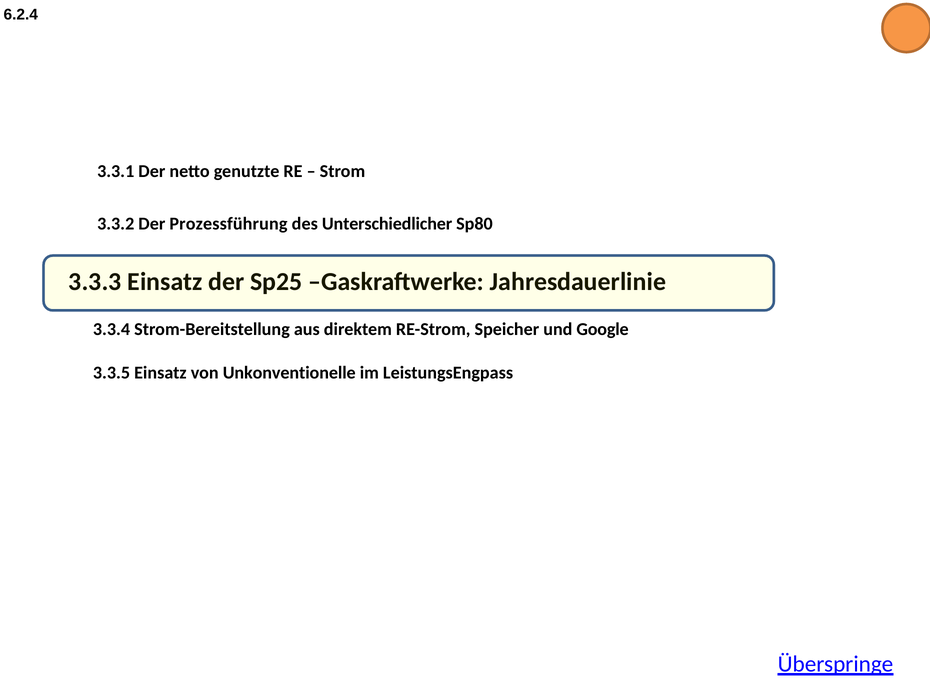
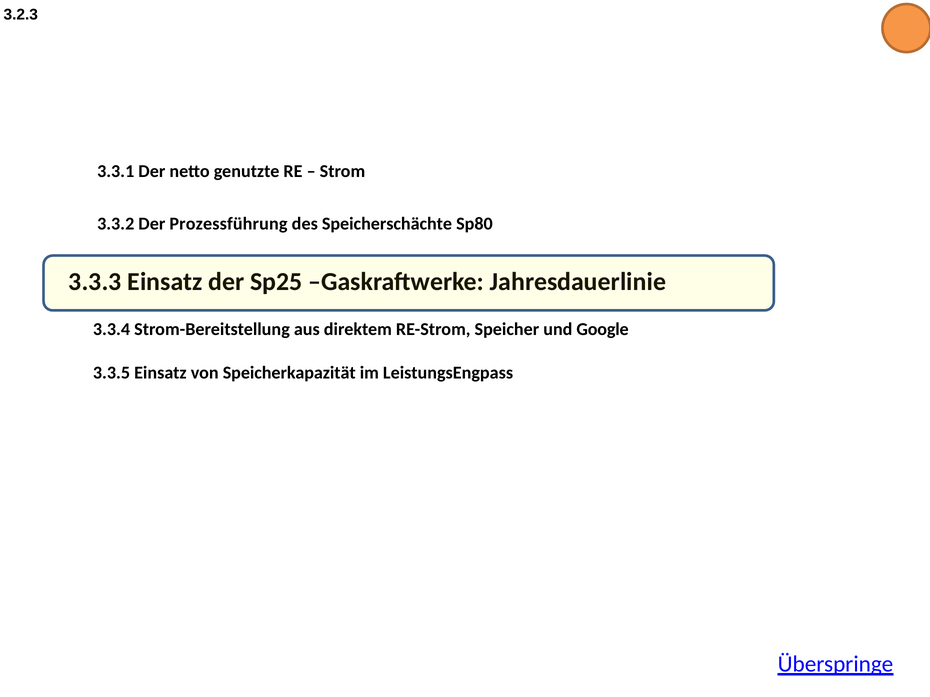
6.2.4: 6.2.4 -> 3.2.3 (21, 15)
Unterschiedlicher: Unterschiedlicher -> Speicherschächte (387, 224)
Unkonventionelle: Unkonventionelle -> Speicherkapazität (289, 373)
